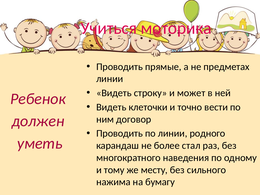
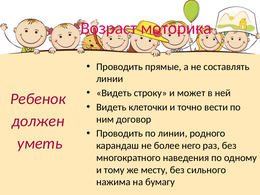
Учиться: Учиться -> Возраст (109, 28)
предметах: предметах -> составлять (226, 67)
стал: стал -> него (191, 146)
